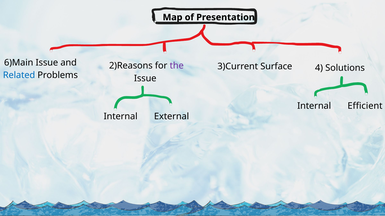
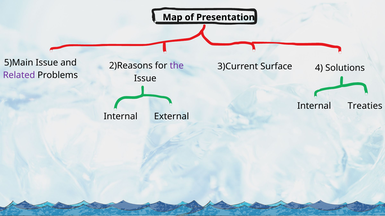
6)Main: 6)Main -> 5)Main (19, 63)
Related colour: blue -> purple (19, 75)
Efficient: Efficient -> Treaties (365, 106)
